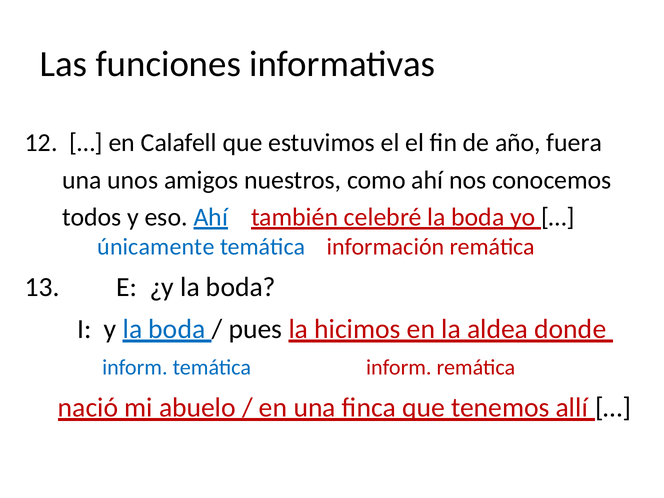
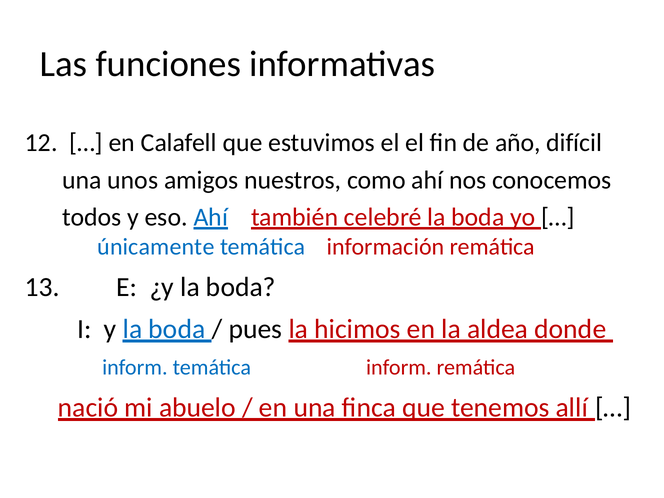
fuera: fuera -> difícil (574, 143)
